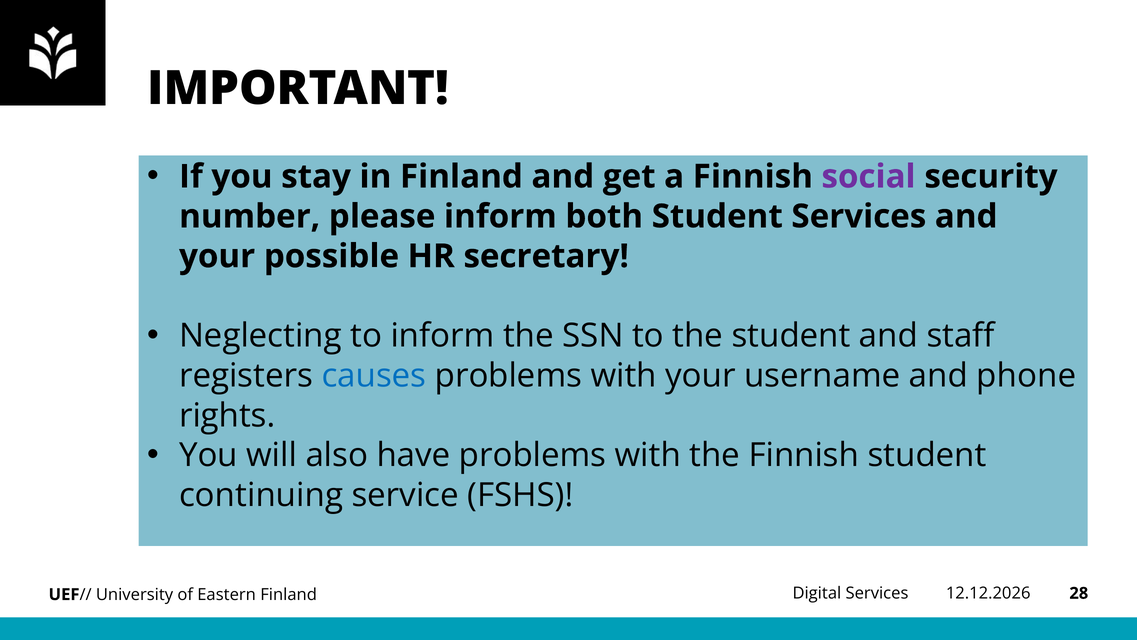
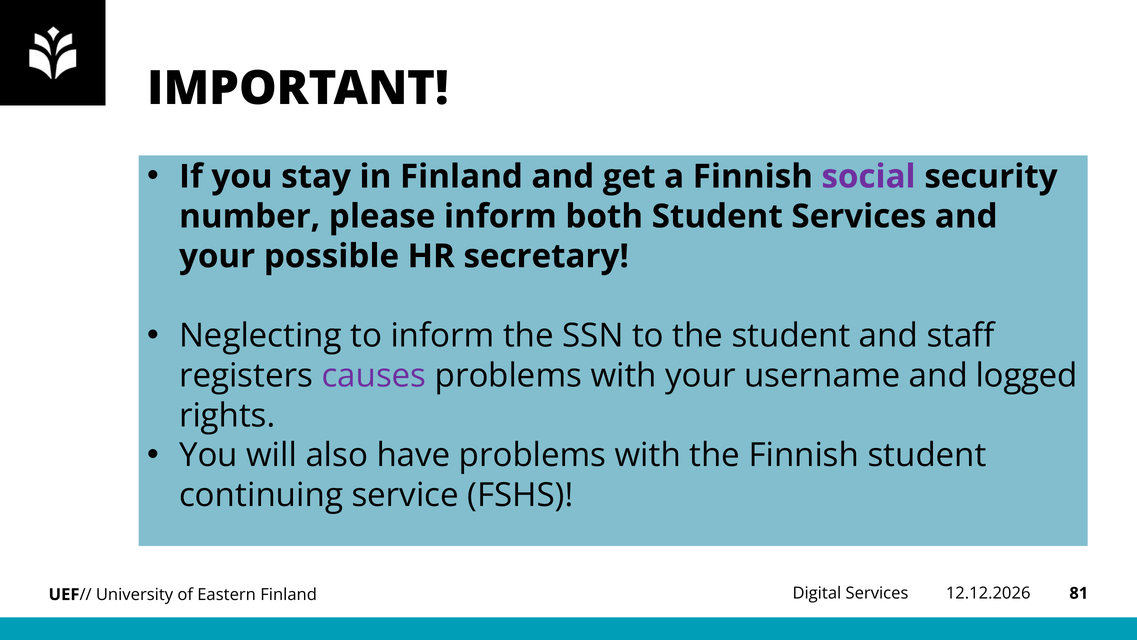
causes colour: blue -> purple (374, 376)
phone: phone -> logged (1027, 376)
28: 28 -> 81 (1079, 593)
